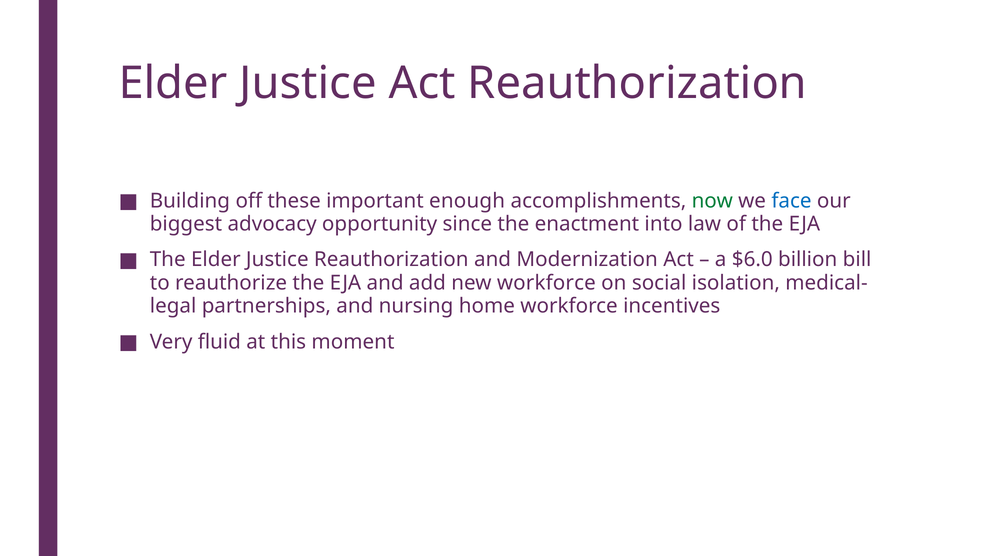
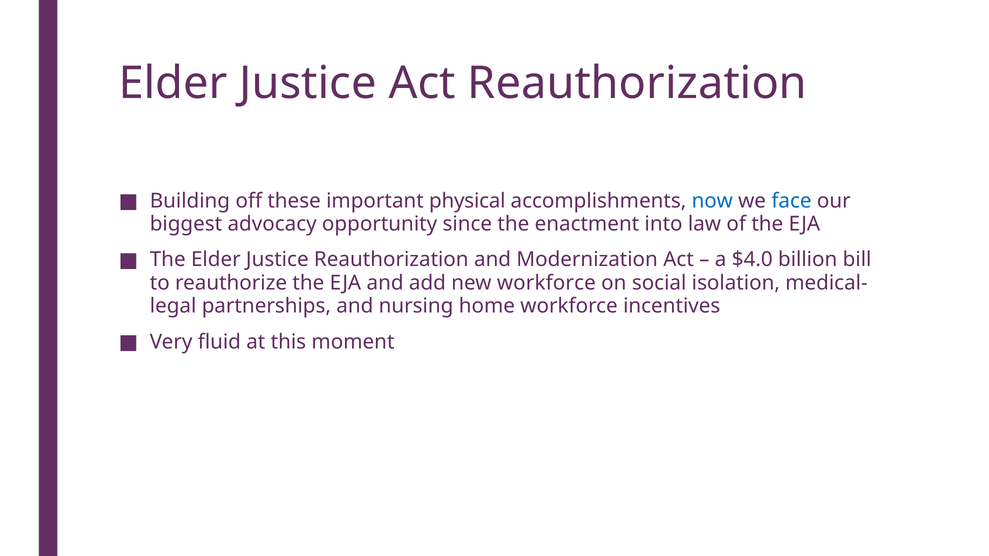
enough: enough -> physical (467, 201)
now colour: green -> blue (712, 201)
$6.0: $6.0 -> $4.0 (752, 260)
